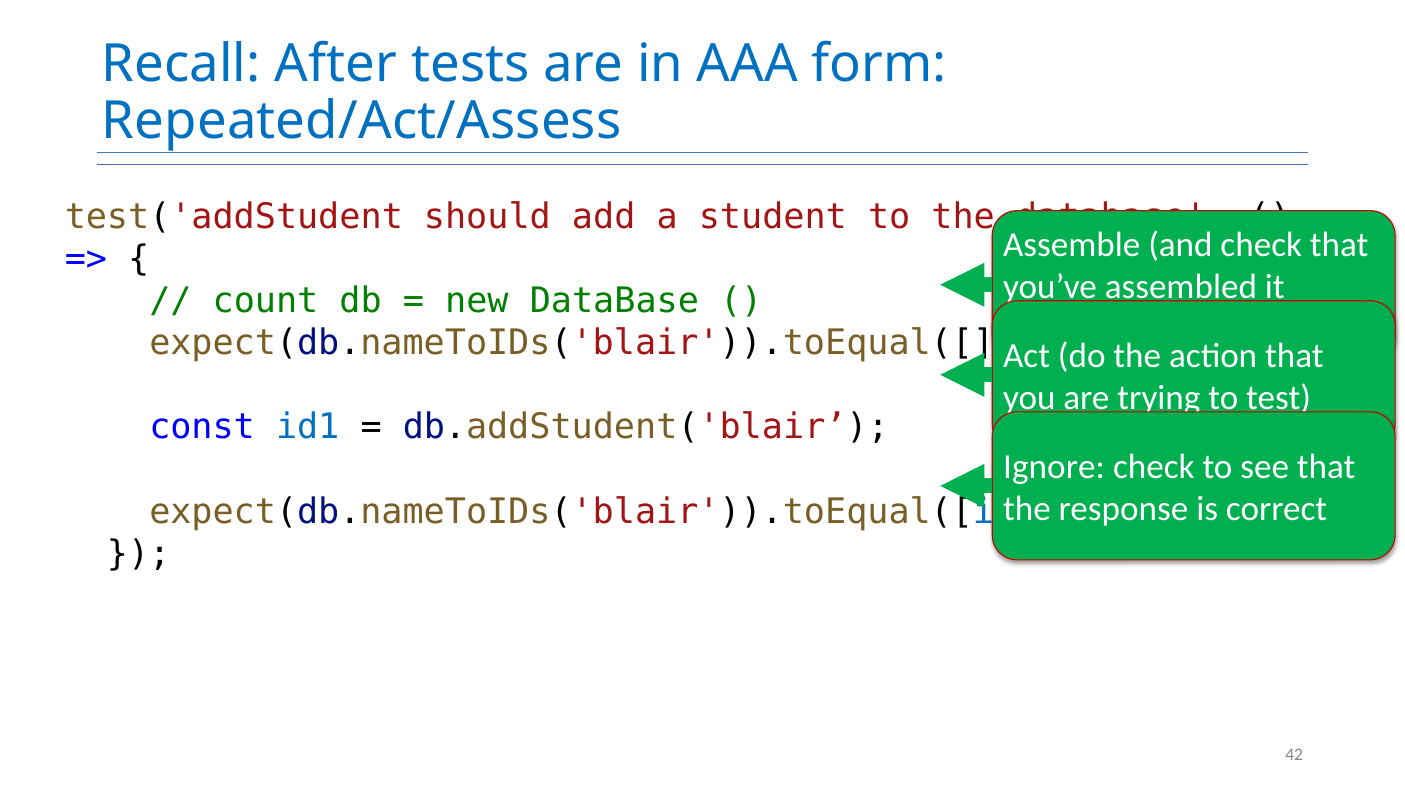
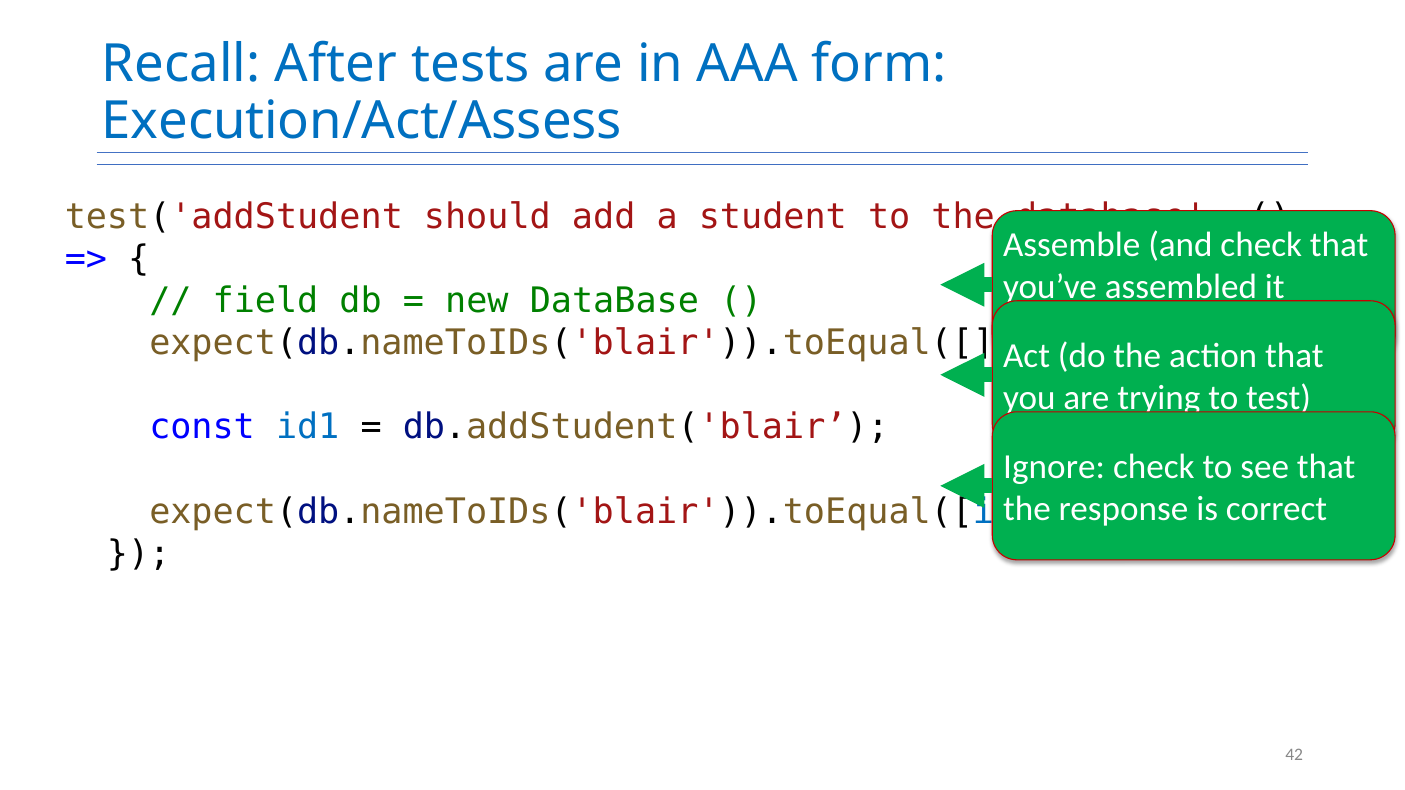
Repeated/Act/Assess: Repeated/Act/Assess -> Execution/Act/Assess (362, 121)
count: count -> field (265, 301)
